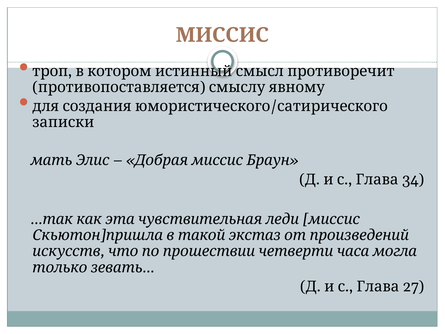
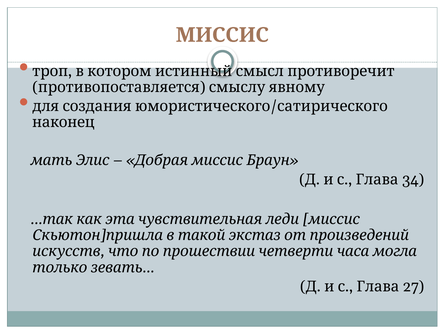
записки: записки -> наконец (63, 122)
